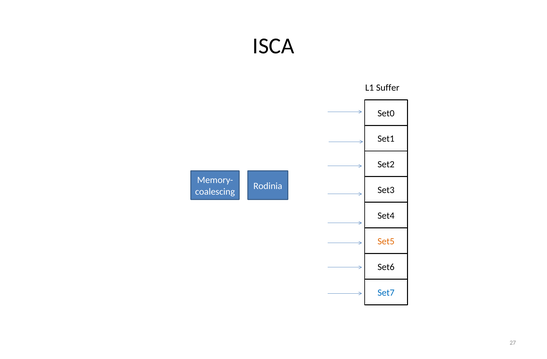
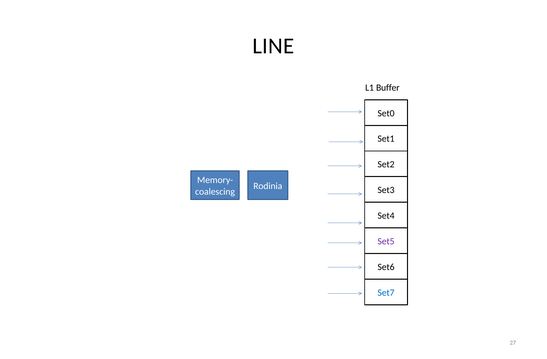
ISCA: ISCA -> LINE (273, 46)
Suffer: Suffer -> Buffer (388, 88)
Set5 colour: orange -> purple (386, 241)
